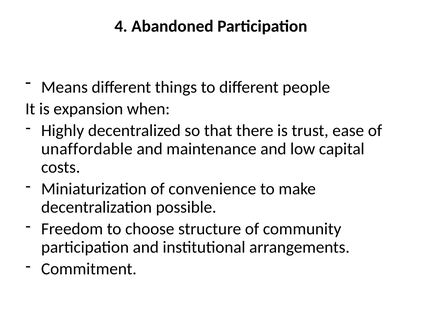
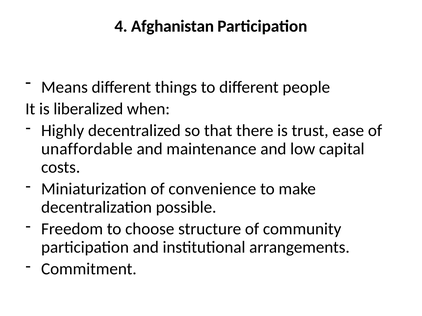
Abandoned: Abandoned -> Afghanistan (173, 26)
expansion: expansion -> liberalized (88, 109)
